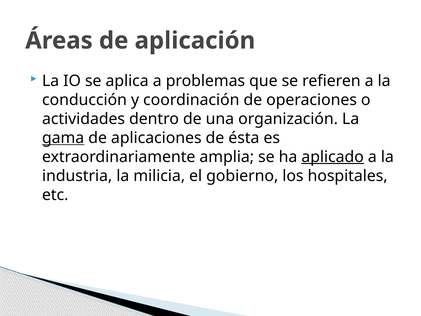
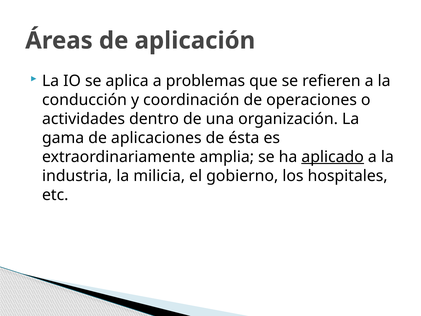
gama underline: present -> none (63, 138)
